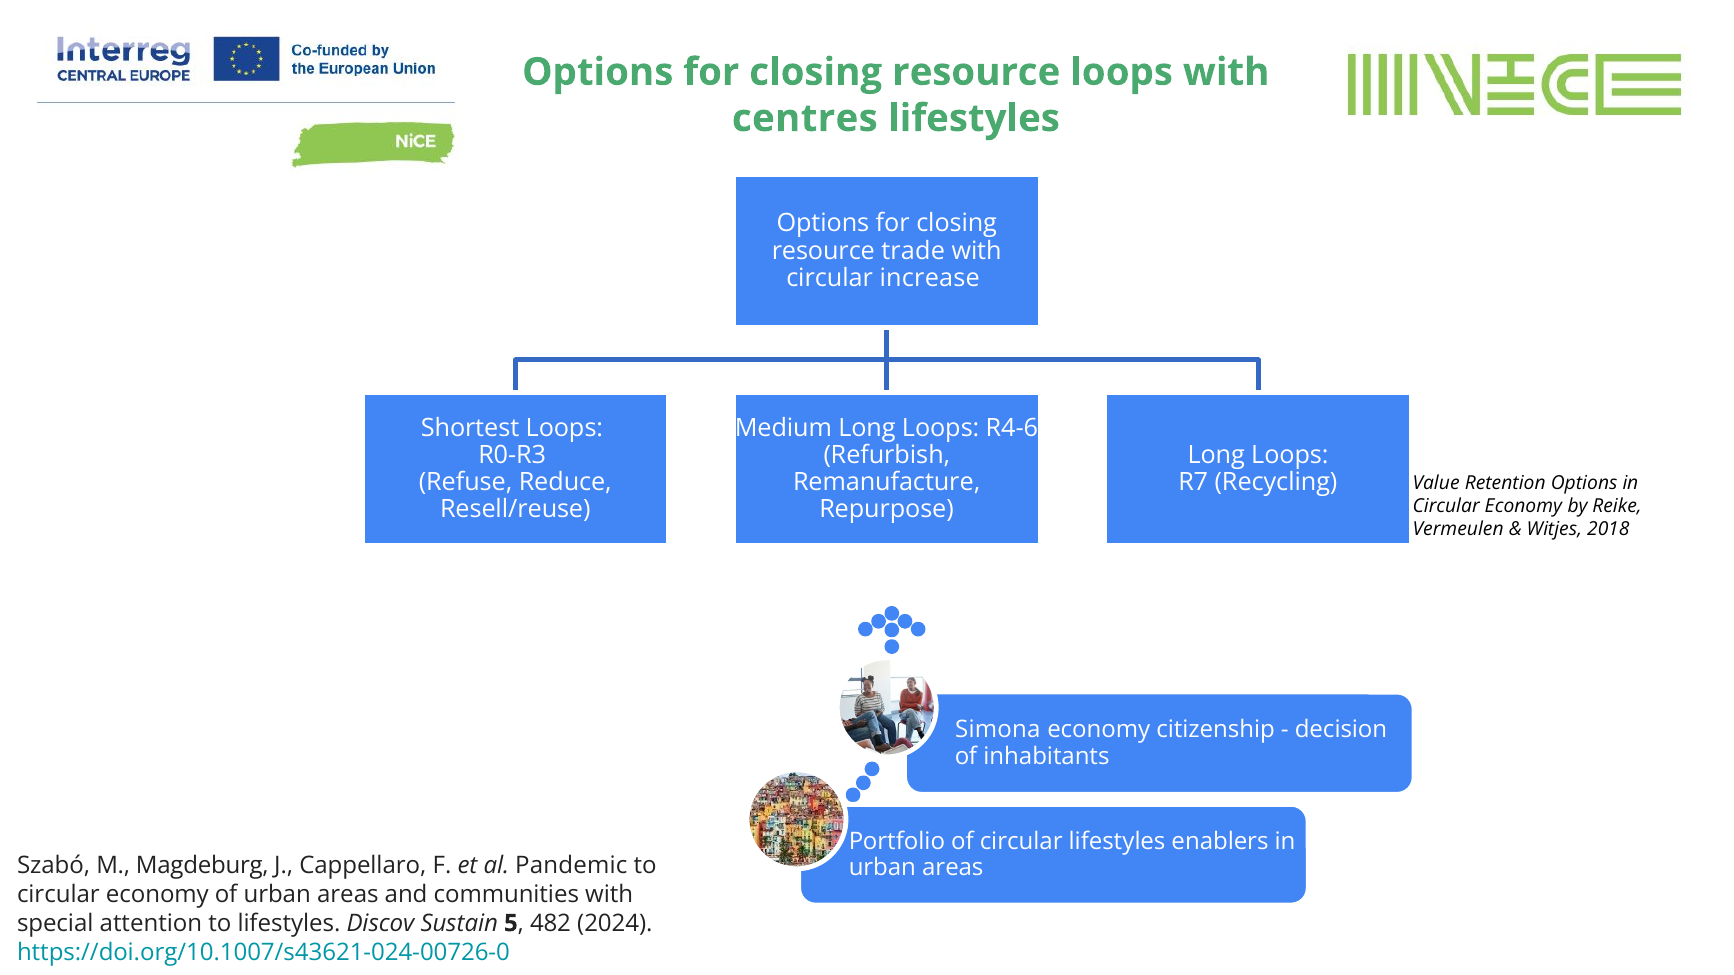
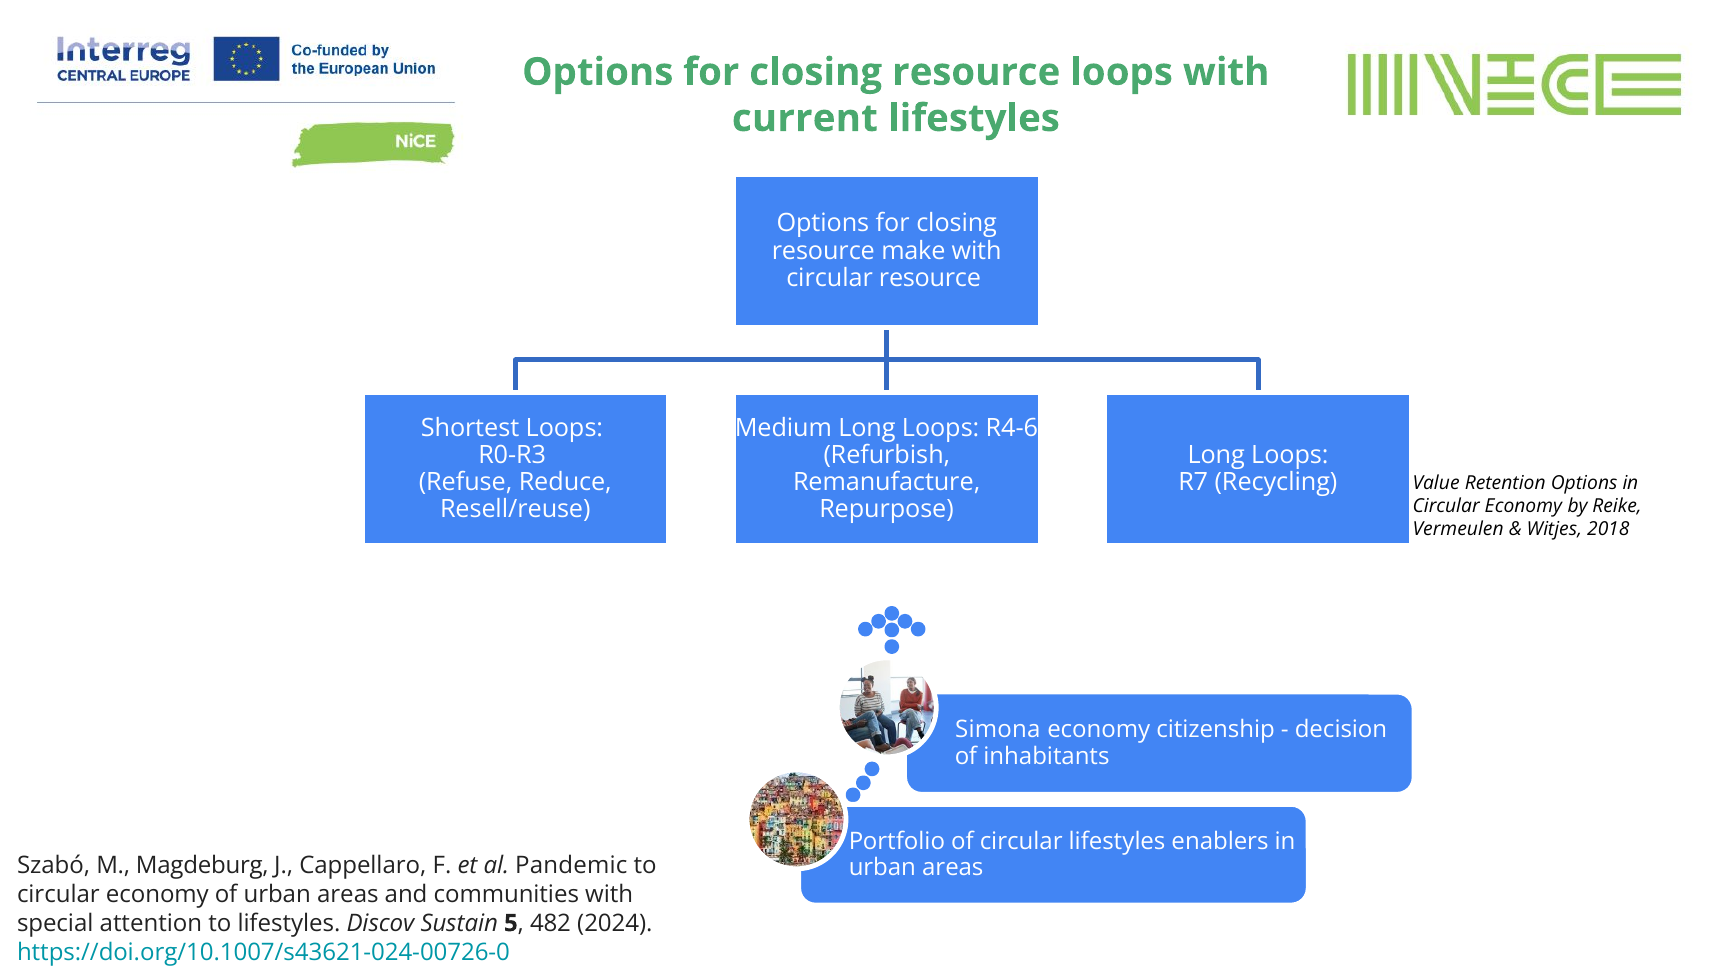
centres: centres -> current (805, 118)
trade: trade -> make (913, 251)
circular increase: increase -> resource (930, 278)
